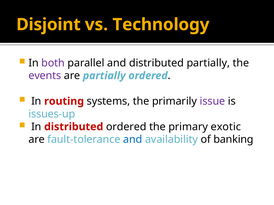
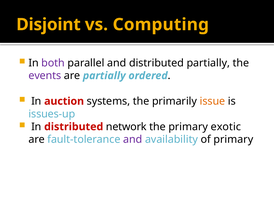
Technology: Technology -> Computing (161, 25)
routing: routing -> auction (64, 101)
issue colour: purple -> orange (212, 101)
distributed ordered: ordered -> network (126, 127)
and colour: blue -> purple (133, 140)
of banking: banking -> primary (233, 140)
